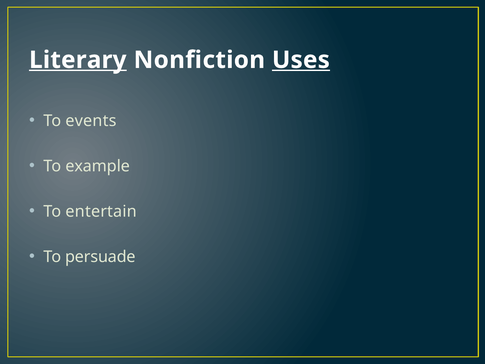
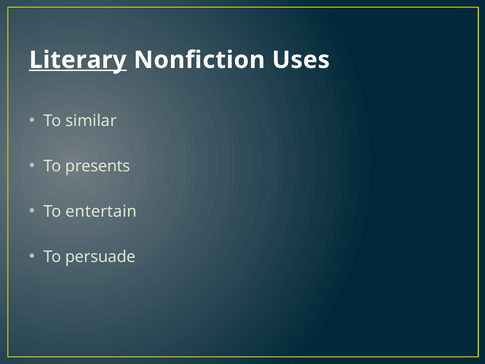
Uses underline: present -> none (301, 60)
events: events -> similar (91, 121)
example: example -> presents (98, 166)
